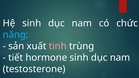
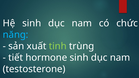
tinh colour: pink -> light green (58, 46)
